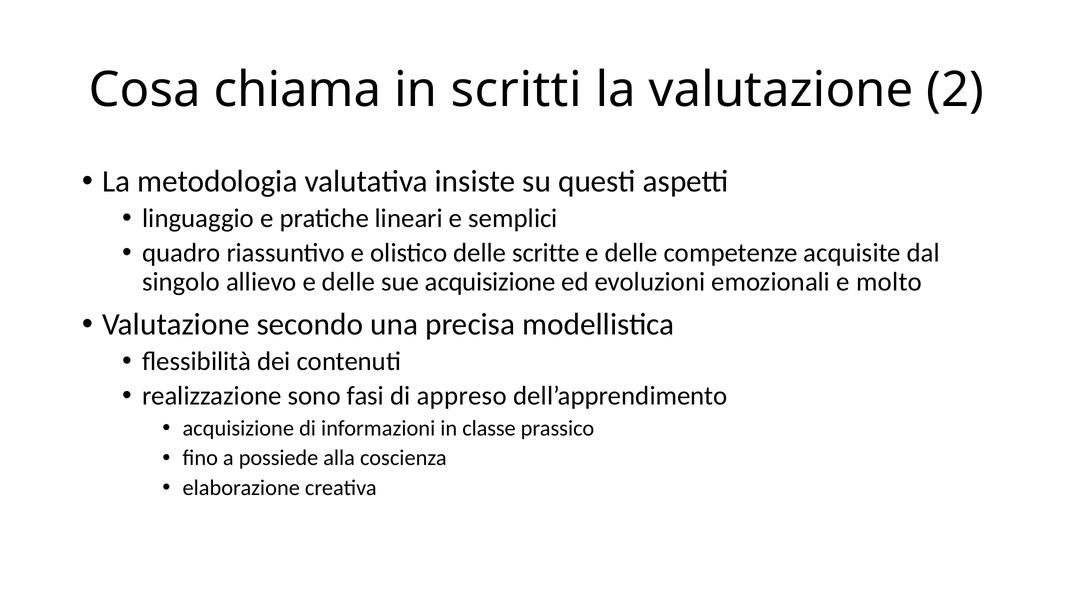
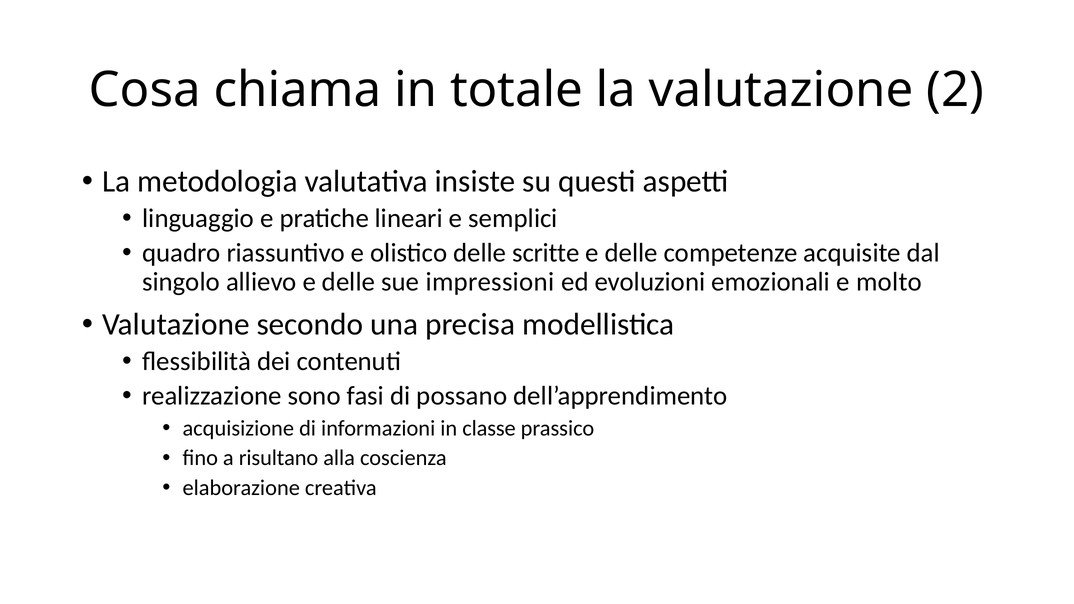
scritti: scritti -> totale (517, 90)
sue acquisizione: acquisizione -> impressioni (490, 282)
appreso: appreso -> possano (462, 396)
possiede: possiede -> risultano (279, 458)
